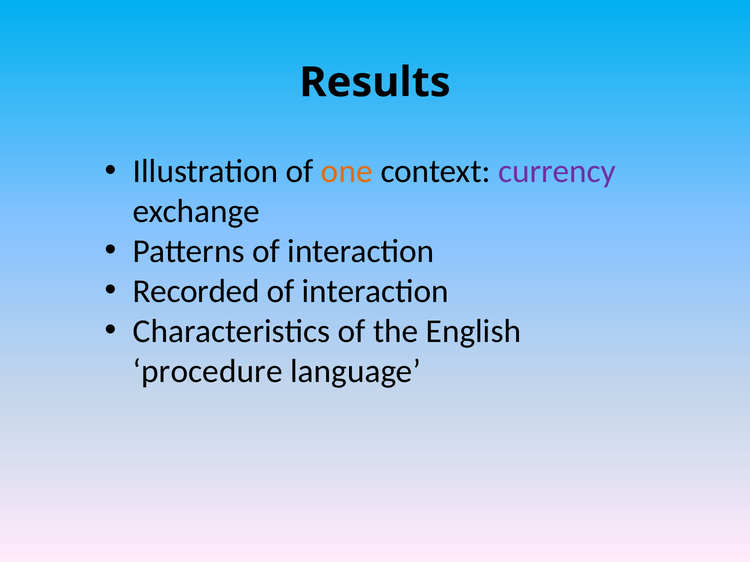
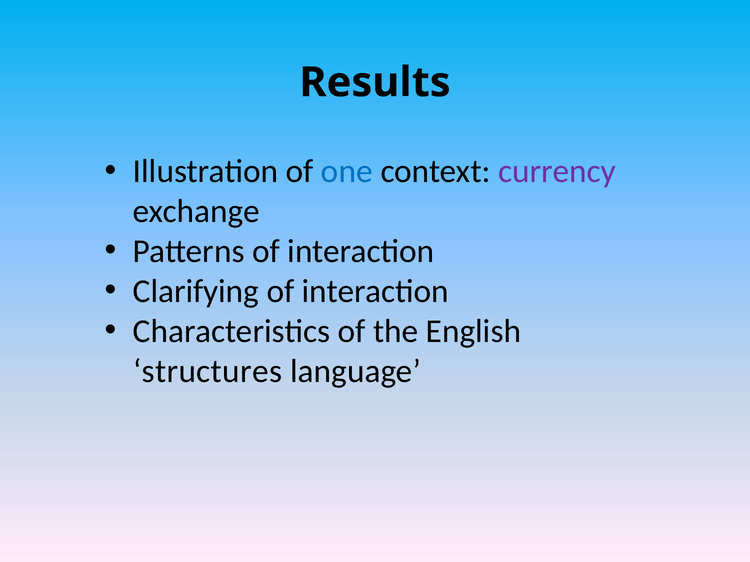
one colour: orange -> blue (347, 171)
Recorded: Recorded -> Clarifying (196, 291)
procedure: procedure -> structures (208, 371)
